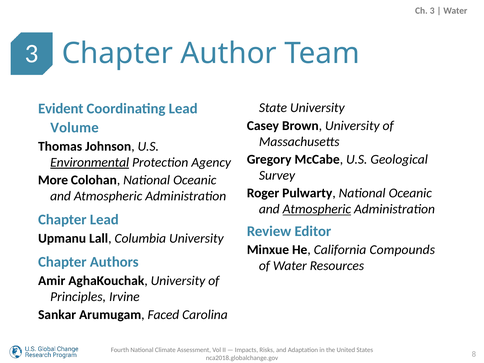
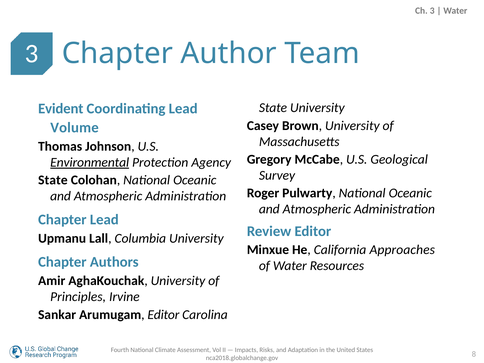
More: More -> State (53, 180)
Atmospheric underline: present -> none (317, 209)
Compounds: Compounds -> Approaches (402, 250)
Arumugam Faced: Faced -> Editor (163, 315)
